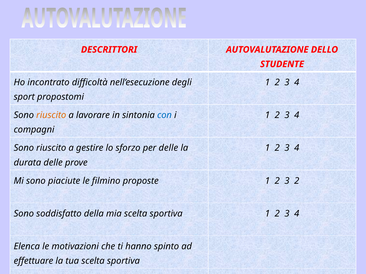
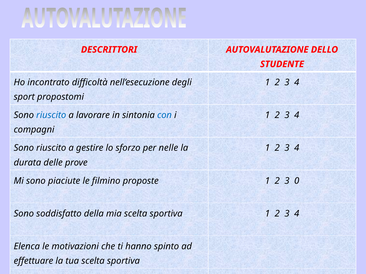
riuscito colour: orange -> blue (51, 115)
per delle: delle -> nelle (168, 148)
3 2: 2 -> 0 (297, 181)
